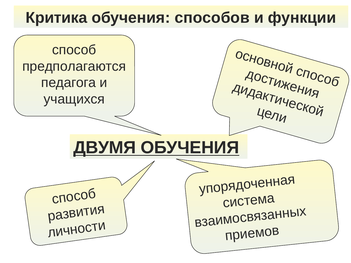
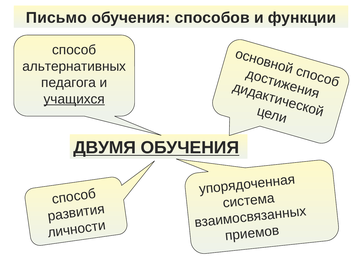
Критика: Критика -> Письмо (56, 18)
предполагаются: предполагаются -> альтернативных (74, 66)
учащихся underline: none -> present (74, 99)
